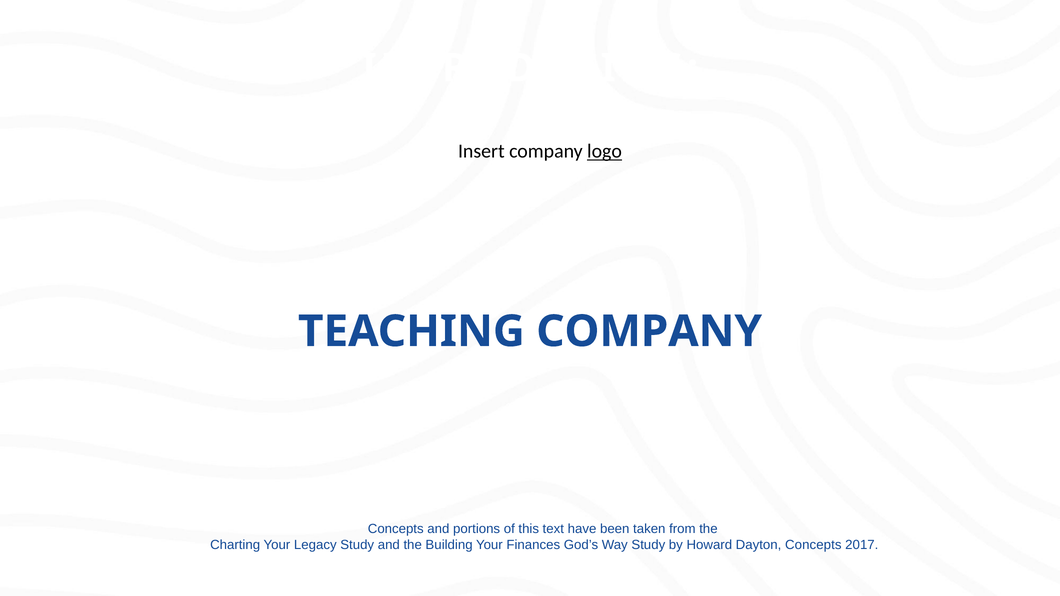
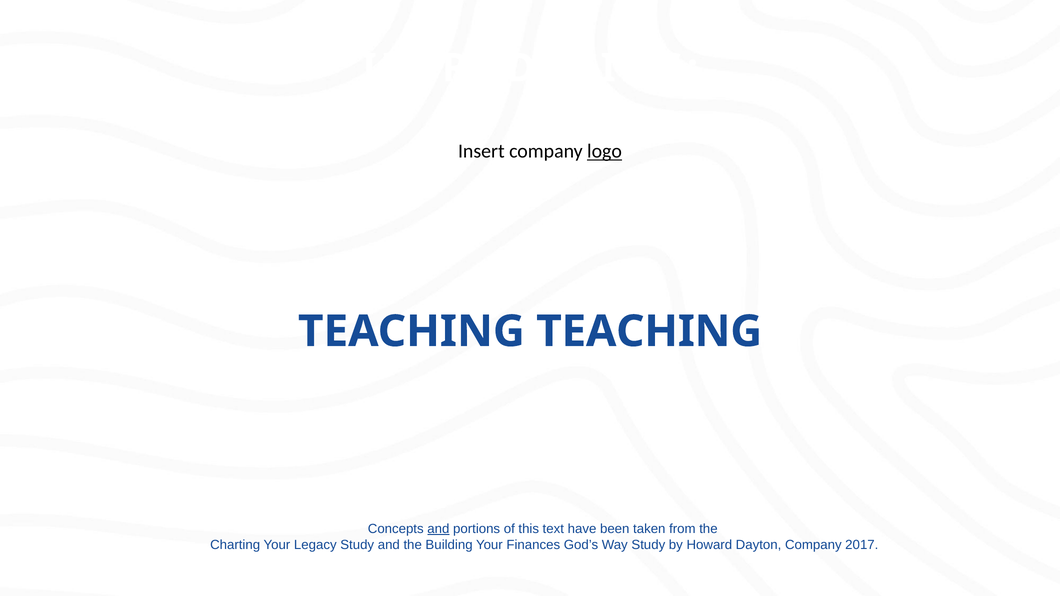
TEACHING COMPANY: COMPANY -> TEACHING (649, 332)
and underline: none -> present (438, 529)
Dayton Concepts: Concepts -> Company (813, 545)
